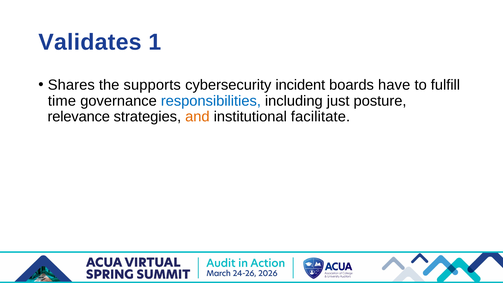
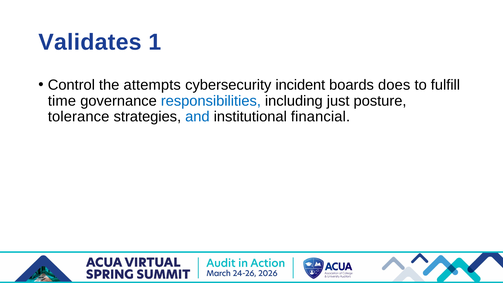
Shares: Shares -> Control (71, 85)
supports: supports -> attempts (152, 85)
have: have -> does (394, 85)
relevance: relevance -> tolerance (79, 117)
and colour: orange -> blue (197, 117)
facilitate: facilitate -> financial (321, 117)
